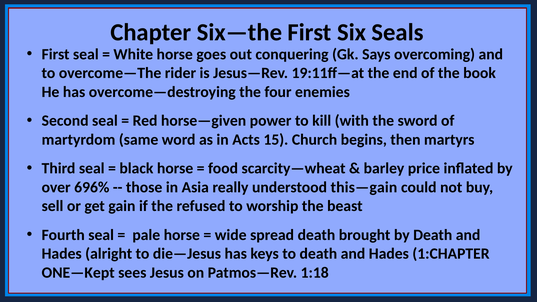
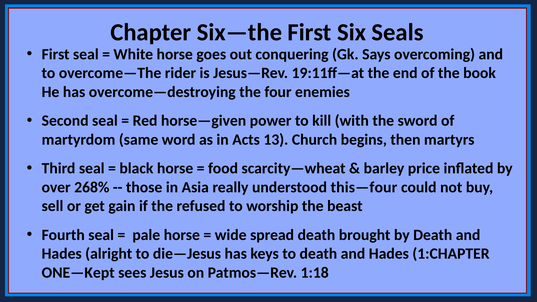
15: 15 -> 13 (276, 140)
696%: 696% -> 268% (92, 187)
this—gain: this—gain -> this—four (364, 187)
